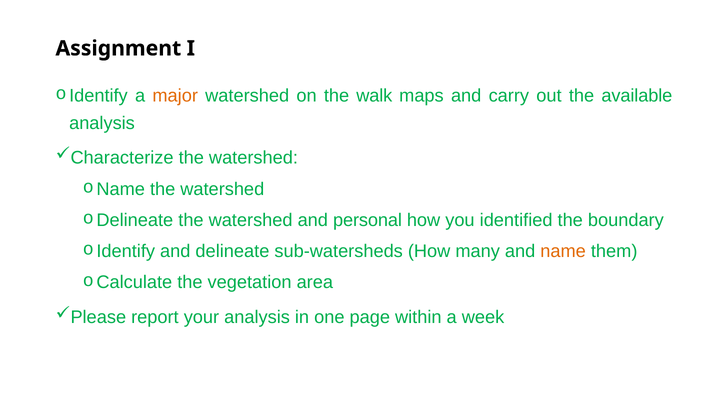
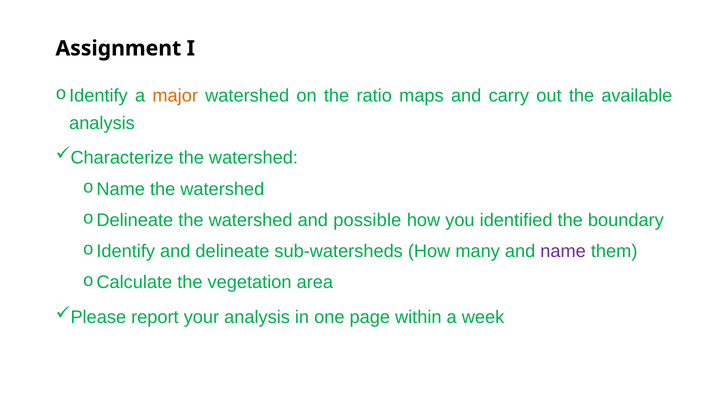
walk: walk -> ratio (374, 96)
personal: personal -> possible (367, 220)
name colour: orange -> purple (563, 251)
